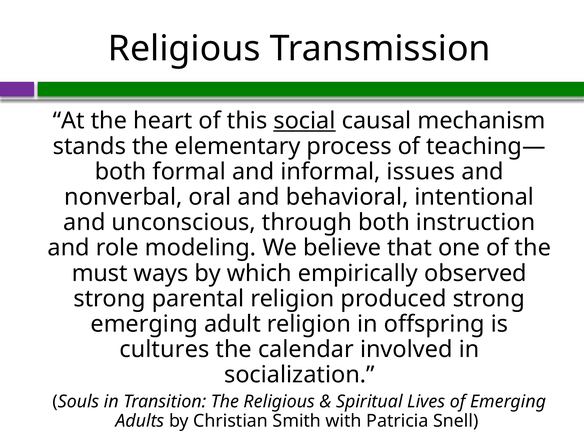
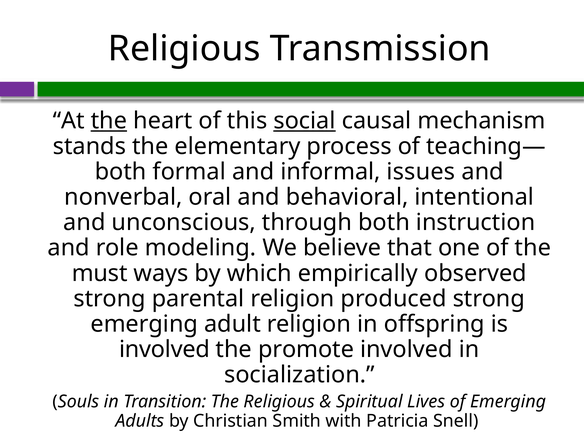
the underline: none -> present (109, 121)
cultures: cultures -> involved (165, 349)
calendar: calendar -> promote (306, 349)
